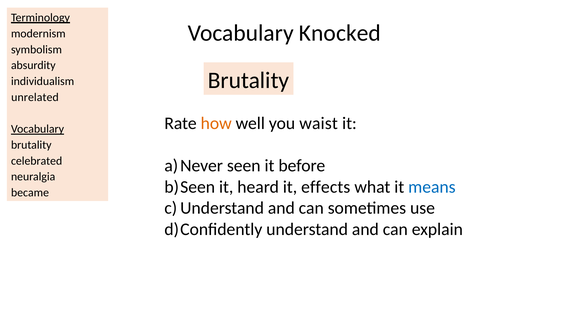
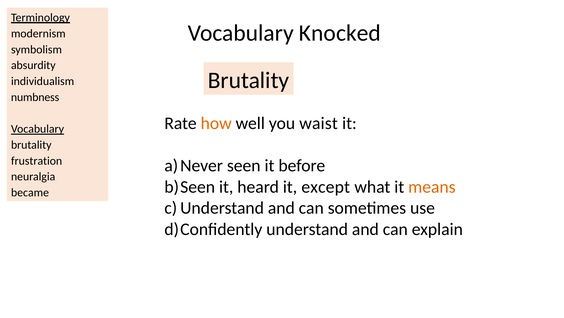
unrelated: unrelated -> numbness (35, 97)
celebrated: celebrated -> frustration (37, 160)
effects: effects -> except (326, 186)
means colour: blue -> orange (432, 186)
